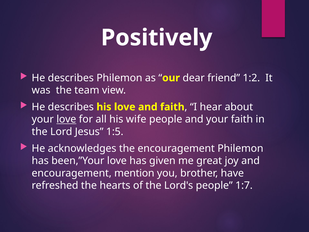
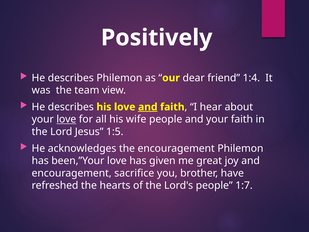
1:2: 1:2 -> 1:4 (251, 78)
and underline: none -> present (148, 107)
mention: mention -> sacrifice (134, 173)
